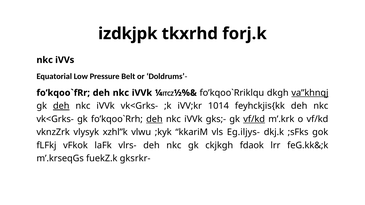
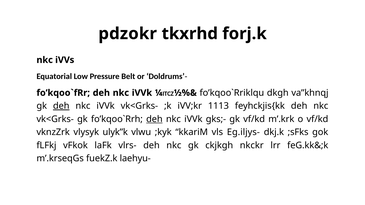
izdkjpk: izdkjpk -> pdzokr (128, 34)
va”khnqj underline: present -> none (310, 93)
1014: 1014 -> 1113 (218, 106)
vf/kd underline: present -> none (254, 119)
xzhl”k: xzhl”k -> ulyk”k (115, 132)
fdaok: fdaok -> nkckr (252, 146)
gksrkr-: gksrkr- -> laehyu- (135, 159)
